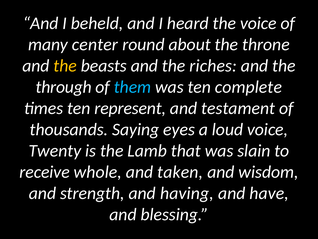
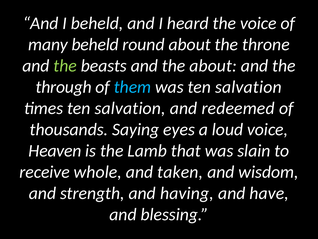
many center: center -> beheld (95, 44)
the colour: yellow -> light green (65, 66)
the riches: riches -> about (213, 66)
was ten complete: complete -> salvation (248, 87)
times ten represent: represent -> salvation (130, 108)
testament: testament -> redeemed (238, 108)
Twenty: Twenty -> Heaven (55, 150)
